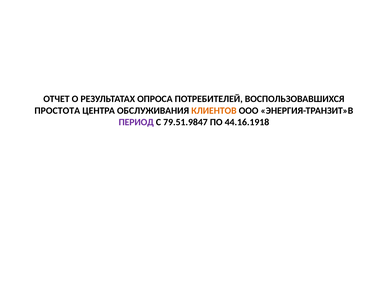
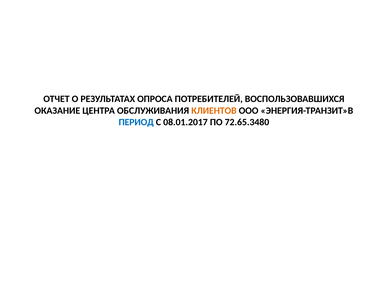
ПРОСТОТА: ПРОСТОТА -> ОКАЗАНИЕ (57, 111)
ПЕРИОД colour: purple -> blue (136, 122)
79.51.9847: 79.51.9847 -> 08.01.2017 (185, 122)
44.16.1918: 44.16.1918 -> 72.65.3480 (247, 122)
